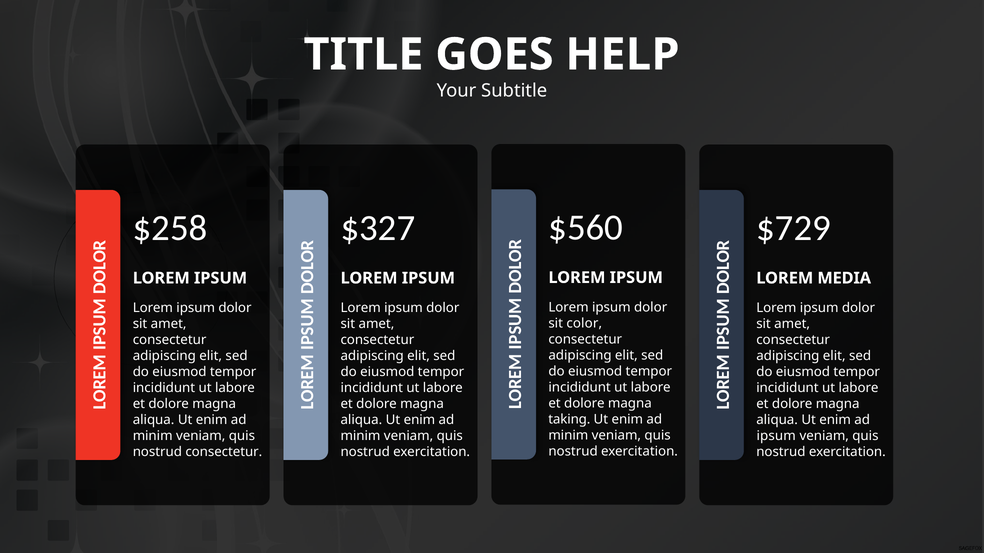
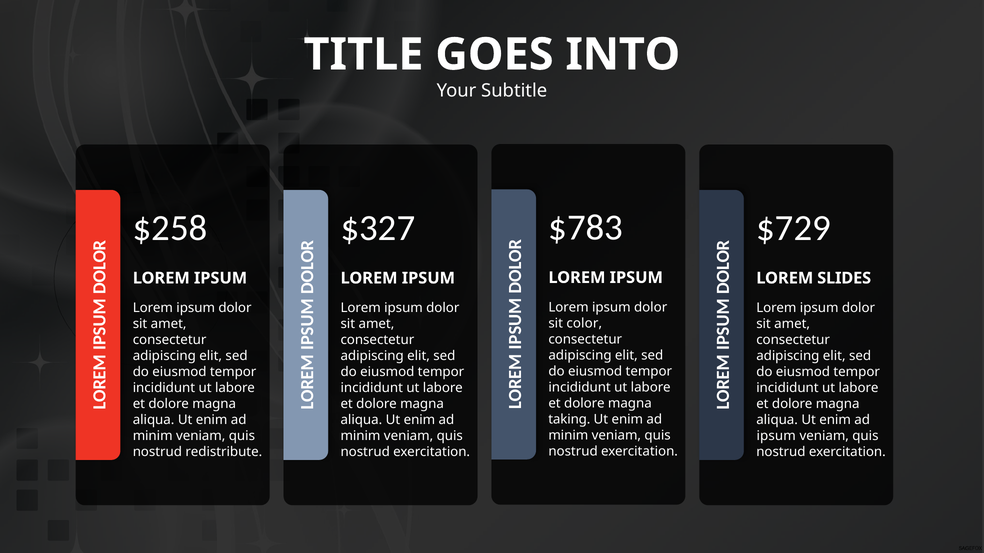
HELP: HELP -> INTO (623, 55)
$560: $560 -> $783 (586, 228)
MEDIA: MEDIA -> SLIDES (844, 278)
nostrud consectetur: consectetur -> redistribute (224, 452)
